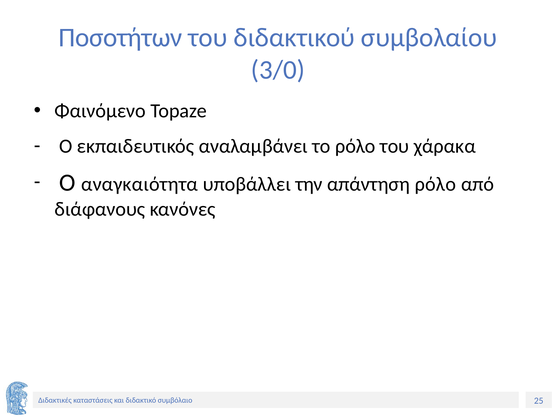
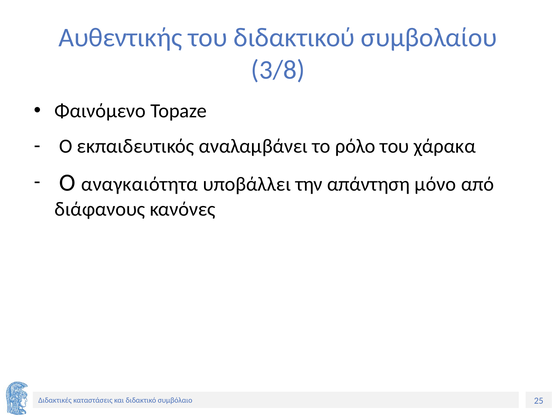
Ποσοτήτων: Ποσοτήτων -> Αυθεντικής (120, 38)
3/0: 3/0 -> 3/8 (278, 70)
απάντηση ρόλο: ρόλο -> μόνο (435, 184)
